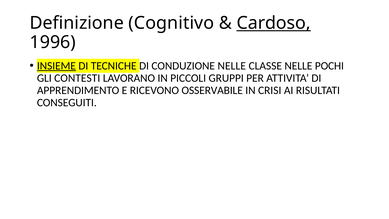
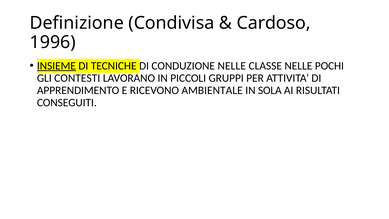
Cognitivo: Cognitivo -> Condivisa (171, 23)
Cardoso underline: present -> none (274, 23)
OSSERVABILE: OSSERVABILE -> AMBIENTALE (212, 90)
CRISI: CRISI -> SOLA (270, 90)
